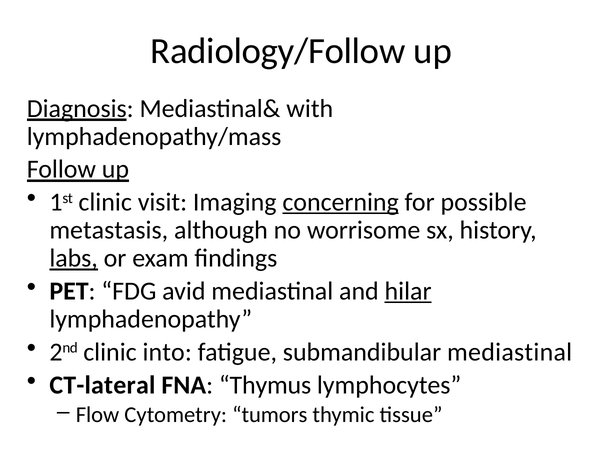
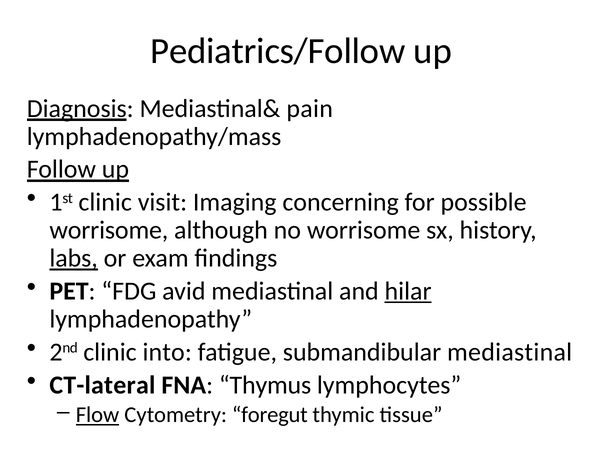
Radiology/Follow: Radiology/Follow -> Pediatrics/Follow (278, 51)
with: with -> pain (310, 109)
concerning underline: present -> none (341, 202)
metastasis: metastasis -> worrisome (109, 230)
Flow underline: none -> present (98, 415)
tumors: tumors -> foregut (270, 415)
